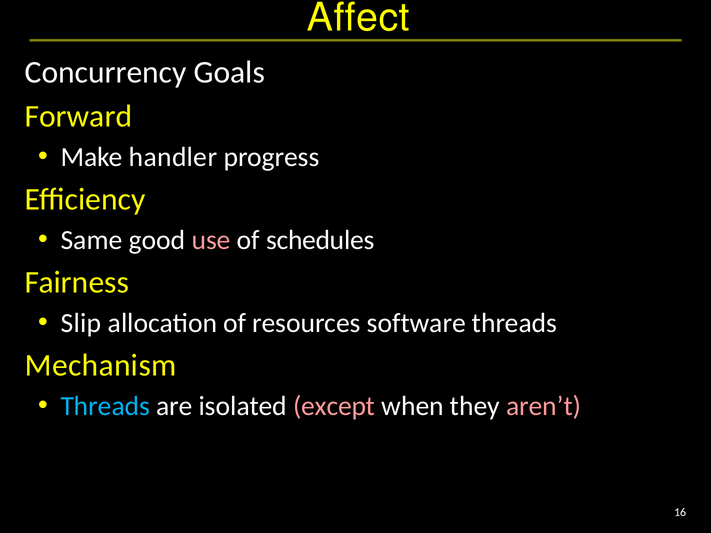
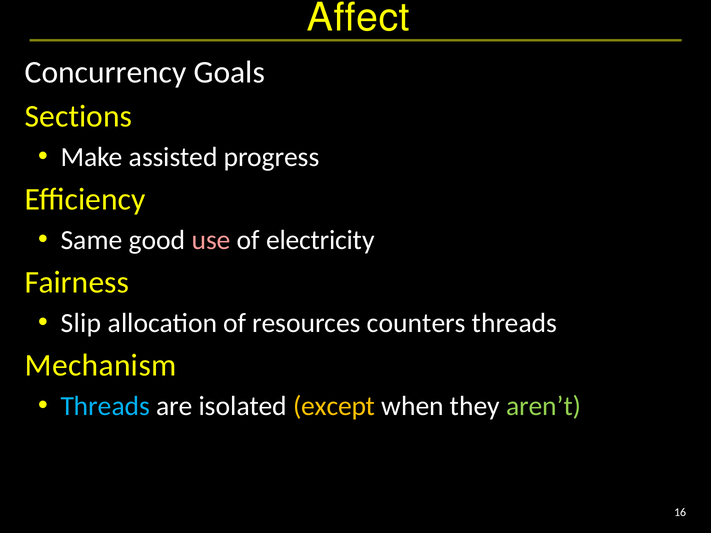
Forward: Forward -> Sections (78, 116)
handler: handler -> assisted (173, 157)
schedules: schedules -> electricity (320, 240)
software: software -> counters (416, 323)
except colour: pink -> yellow (334, 406)
aren’t colour: pink -> light green (544, 406)
